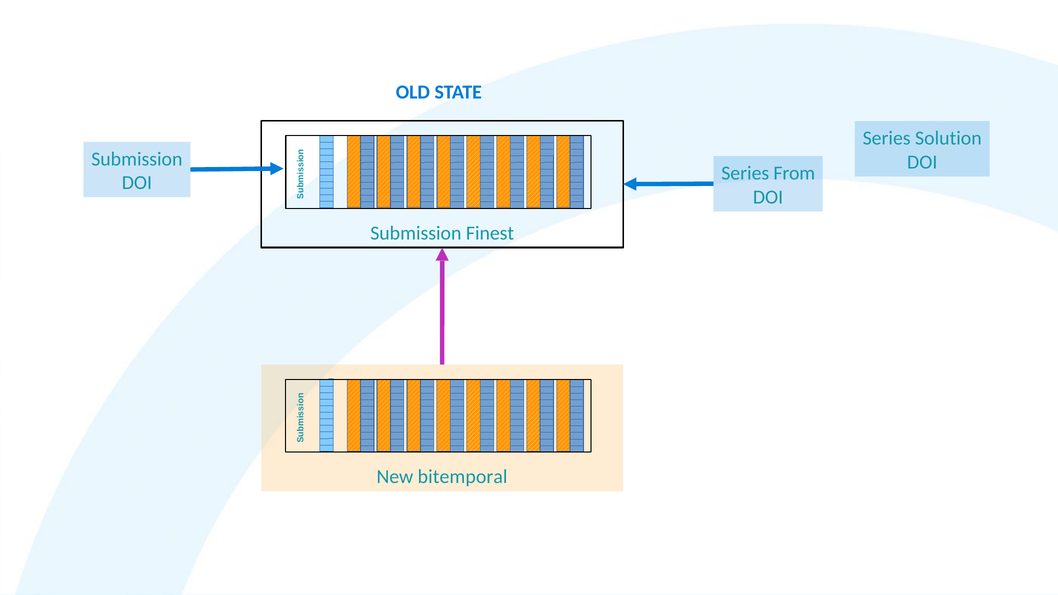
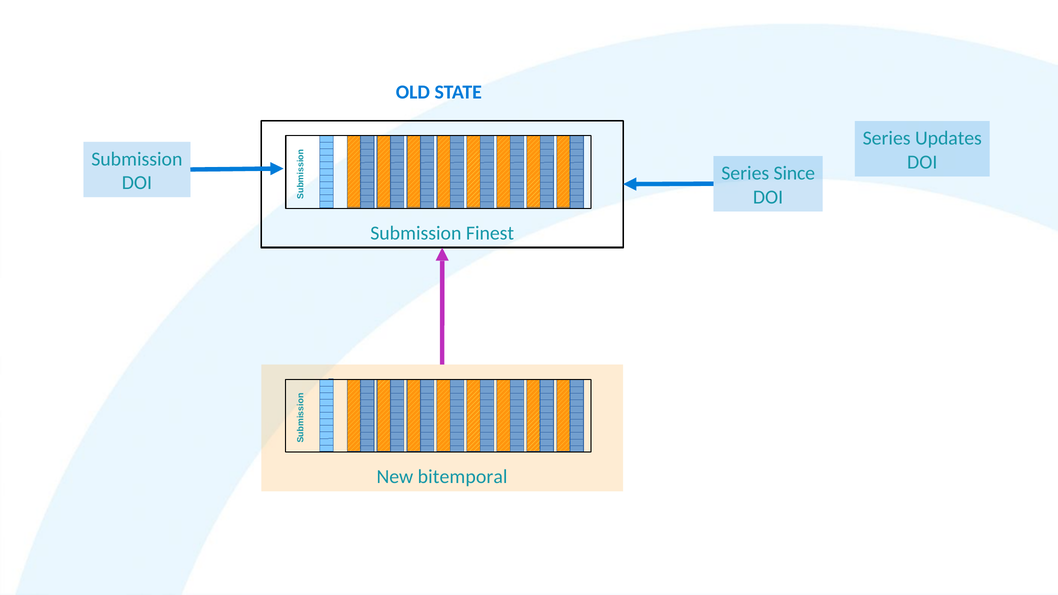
Solution: Solution -> Updates (948, 138)
From: From -> Since (794, 173)
